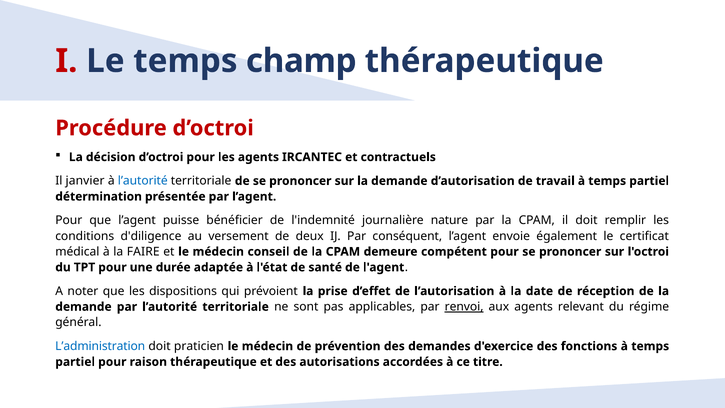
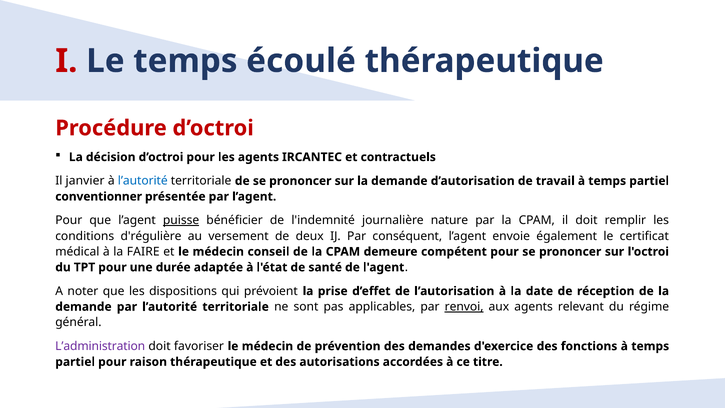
champ: champ -> écoulé (301, 61)
détermination: détermination -> conventionner (99, 196)
puisse underline: none -> present (181, 220)
d'diligence: d'diligence -> d'régulière (151, 236)
L’administration colour: blue -> purple (100, 346)
praticien: praticien -> favoriser (199, 346)
